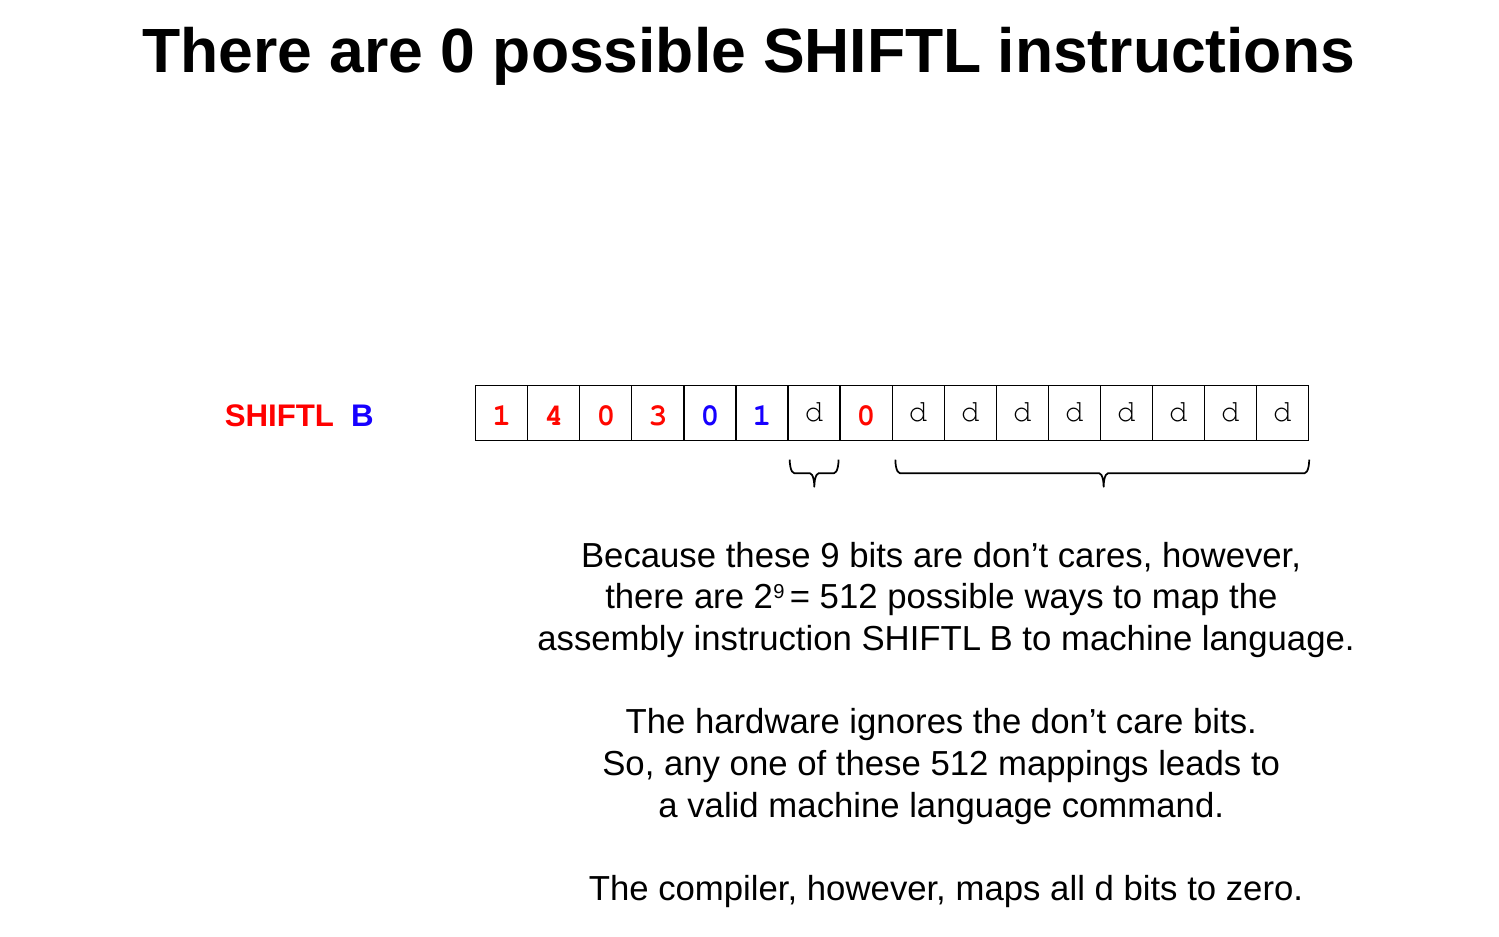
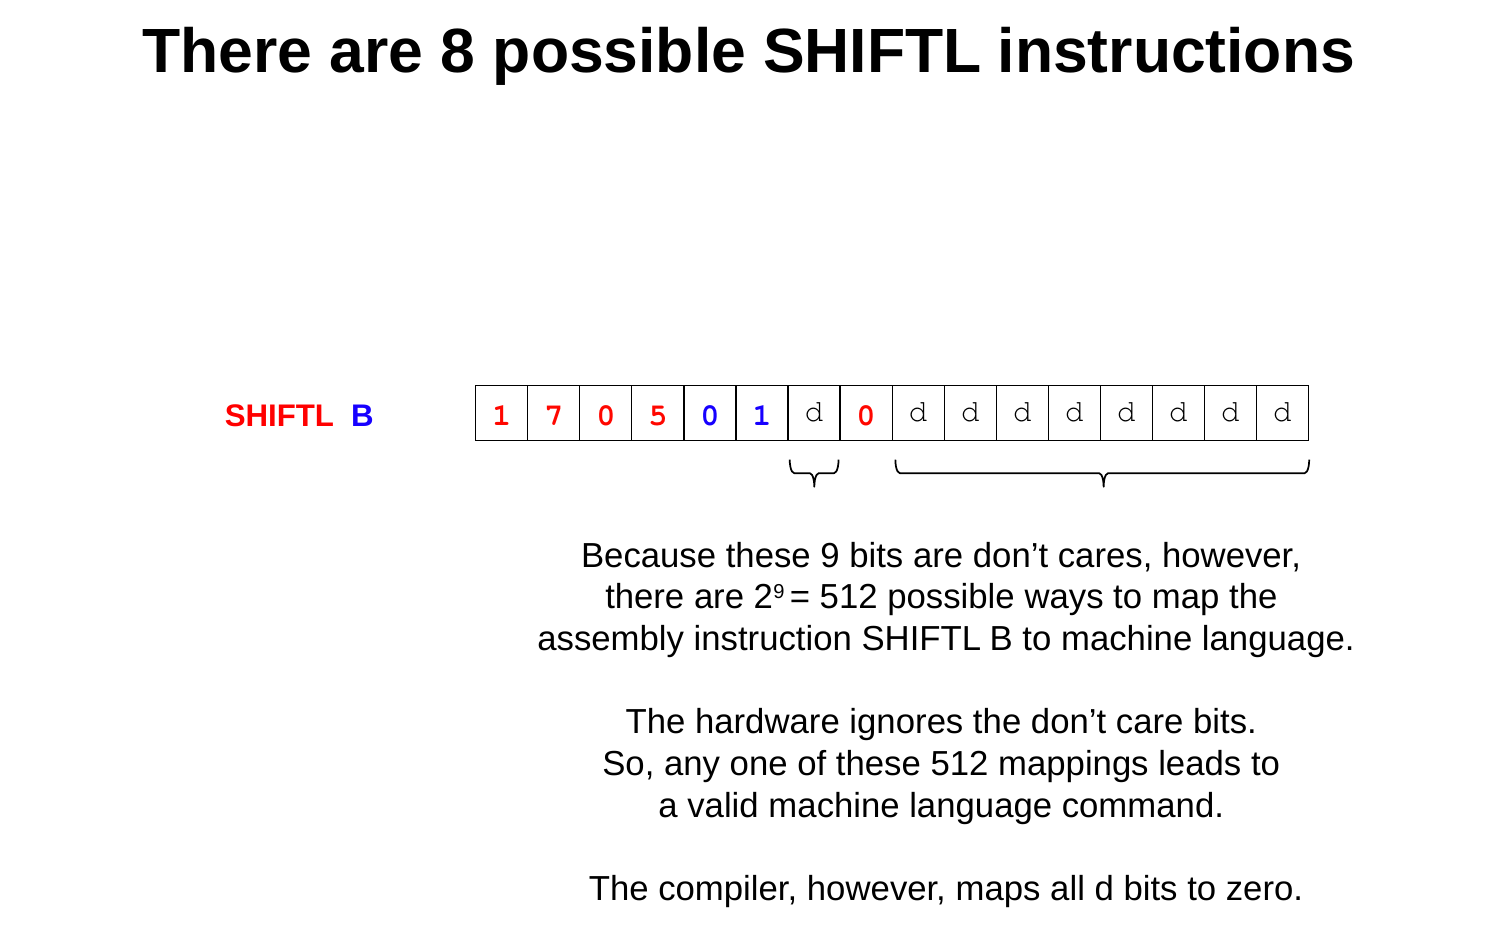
are 0: 0 -> 8 (458, 52)
4: 4 -> 7 (554, 415)
3: 3 -> 5 (658, 415)
